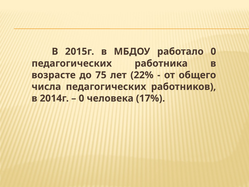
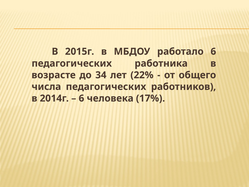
работало 0: 0 -> 6 (213, 51)
75: 75 -> 34 (101, 75)
0: 0 -> 6 (81, 98)
